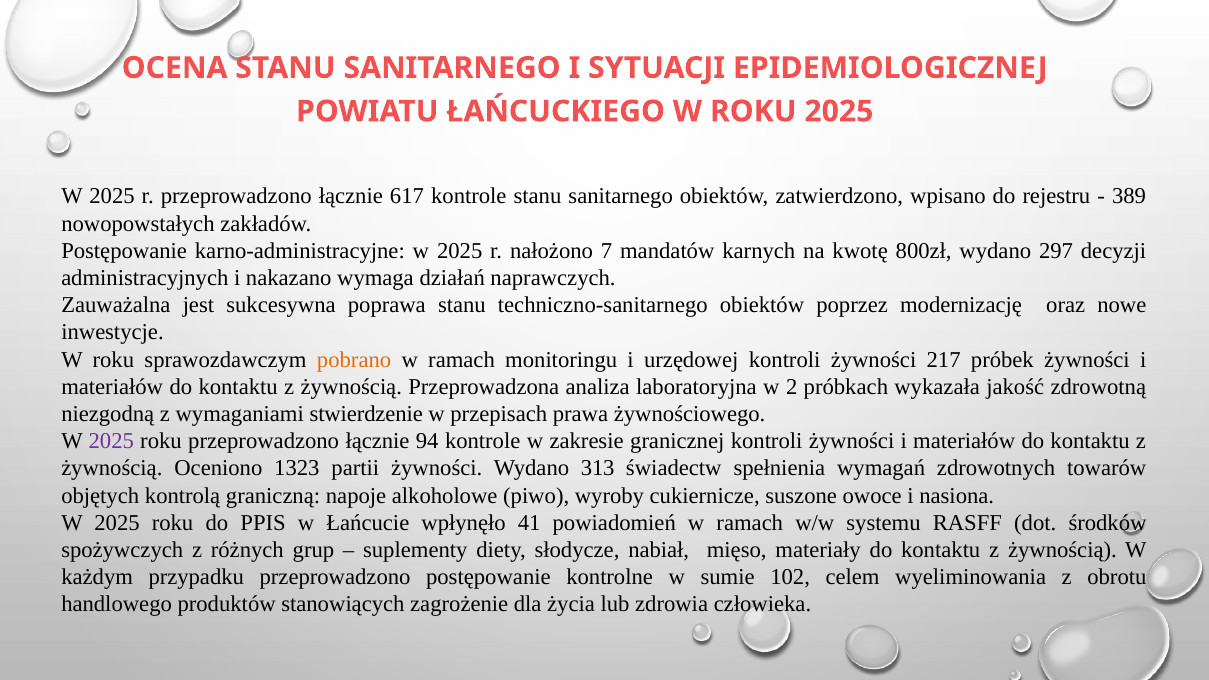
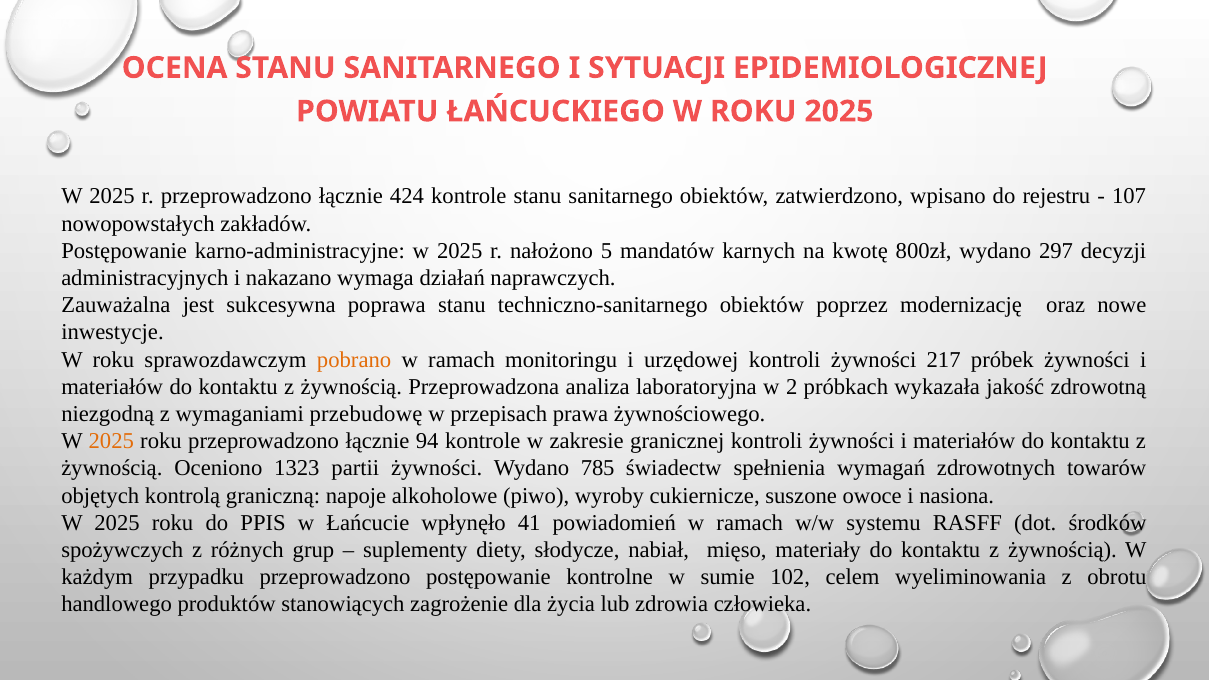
617: 617 -> 424 (407, 196)
389: 389 -> 107 (1129, 196)
7: 7 -> 5 (606, 251)
stwierdzenie: stwierdzenie -> przebudowę (366, 414)
2025 colour: purple -> orange (111, 441)
313: 313 -> 785 (598, 468)
